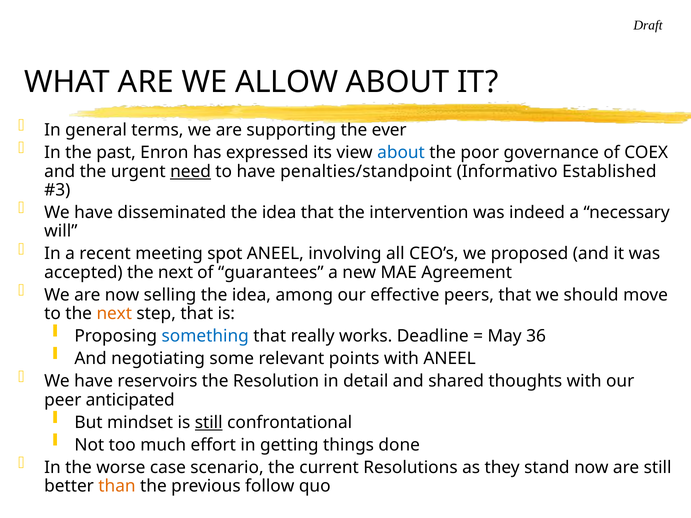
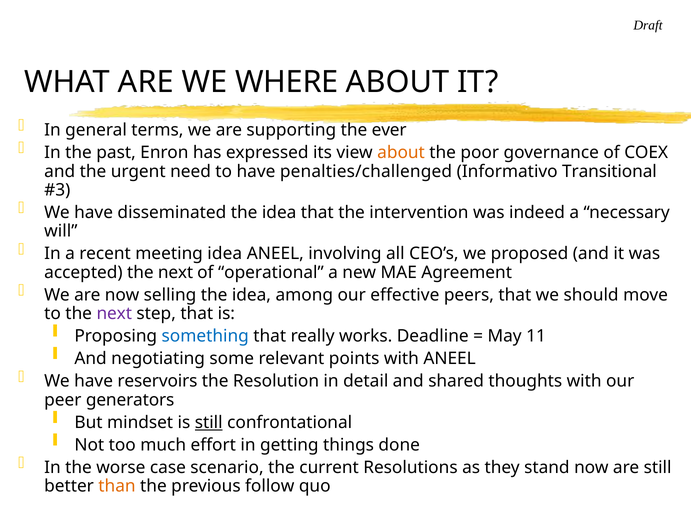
ALLOW: ALLOW -> WHERE (287, 82)
about colour: blue -> orange (401, 153)
need underline: present -> none (191, 171)
penalties/standpoint: penalties/standpoint -> penalties/challenged (366, 171)
Established: Established -> Transitional (609, 171)
meeting spot: spot -> idea (225, 254)
guarantees: guarantees -> operational (271, 273)
next colour: orange -> purple (114, 314)
36: 36 -> 11 (536, 336)
anticipated: anticipated -> generators (130, 400)
